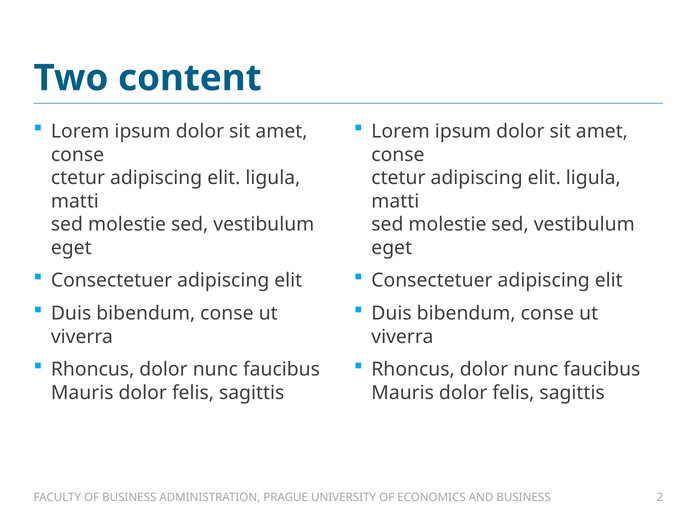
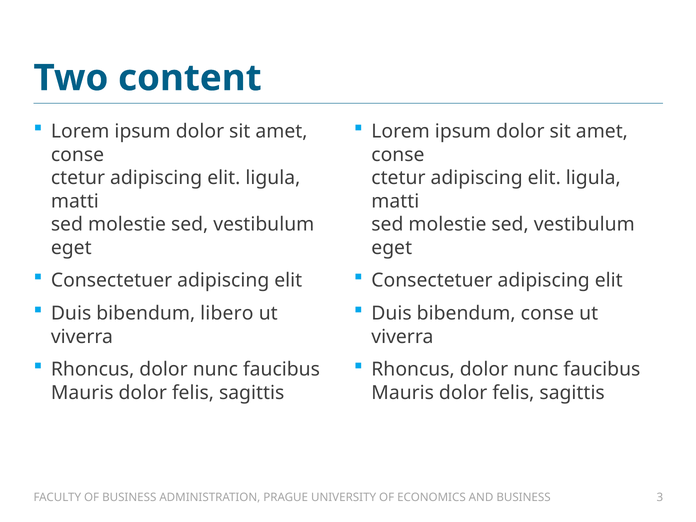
conse: conse -> libero (227, 313)
2: 2 -> 3 (660, 498)
